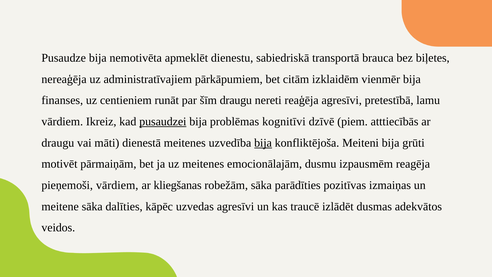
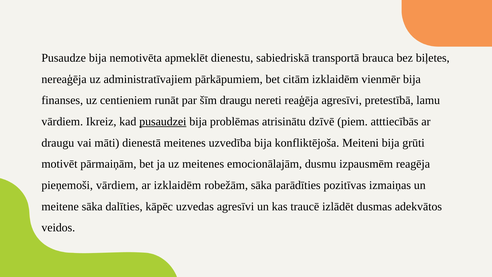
kognitīvi: kognitīvi -> atrisinātu (284, 122)
bija underline: present -> none (263, 143)
ar kliegšanas: kliegšanas -> izklaidēm (177, 185)
